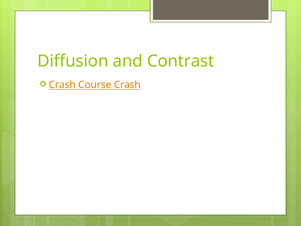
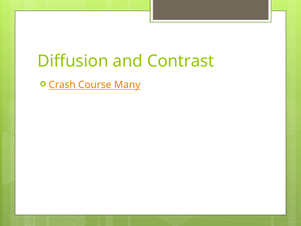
Course Crash: Crash -> Many (127, 85)
